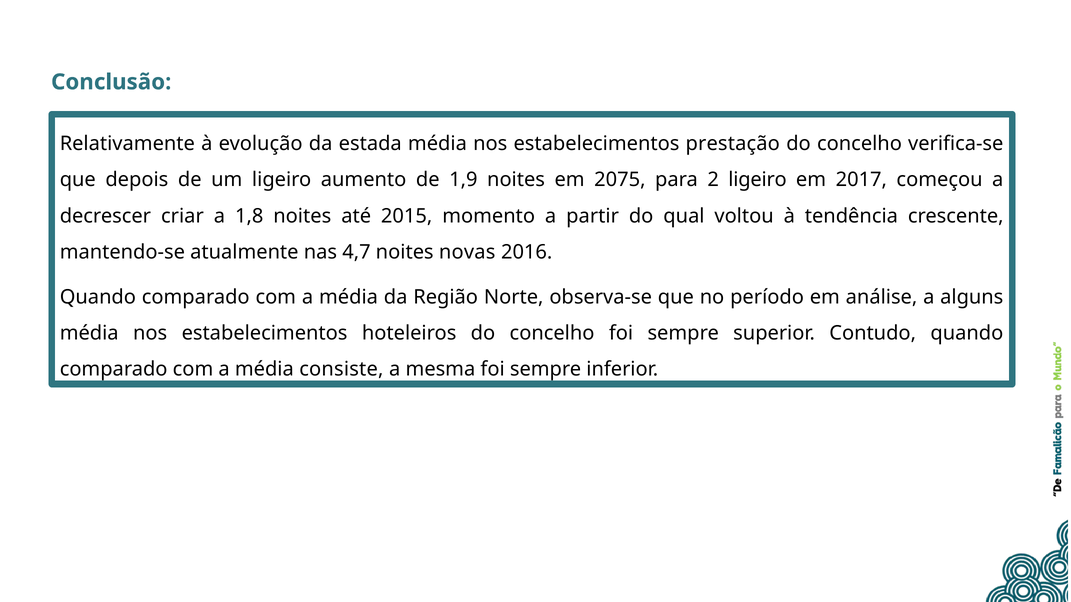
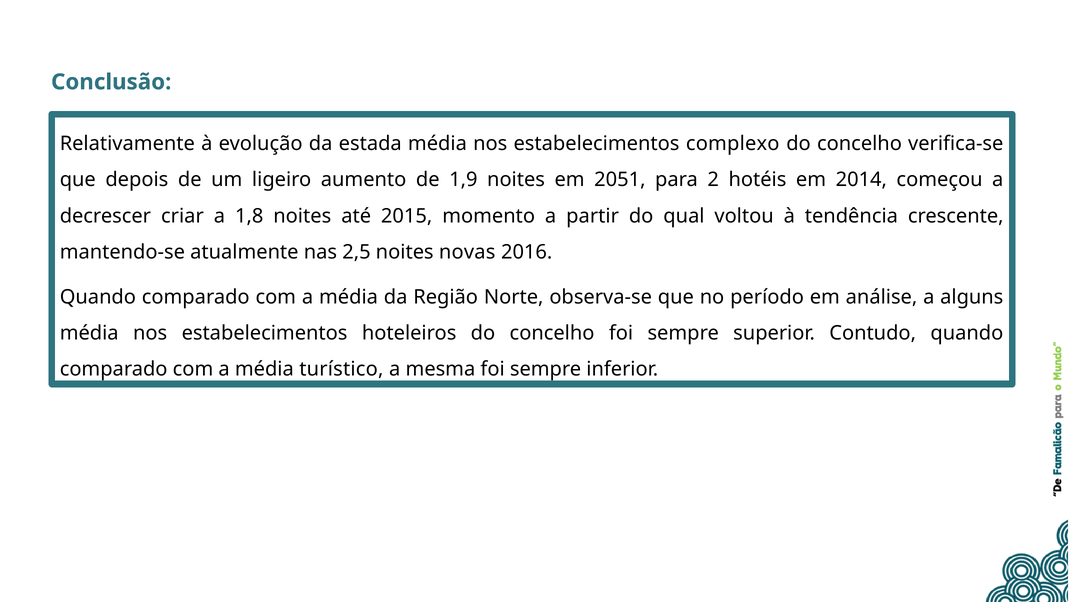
prestação: prestação -> complexo (733, 144)
2075: 2075 -> 2051 (620, 180)
2 ligeiro: ligeiro -> hotéis (757, 180)
2017: 2017 -> 2014 (861, 180)
4,7: 4,7 -> 2,5 (356, 252)
consiste: consiste -> turístico (341, 370)
